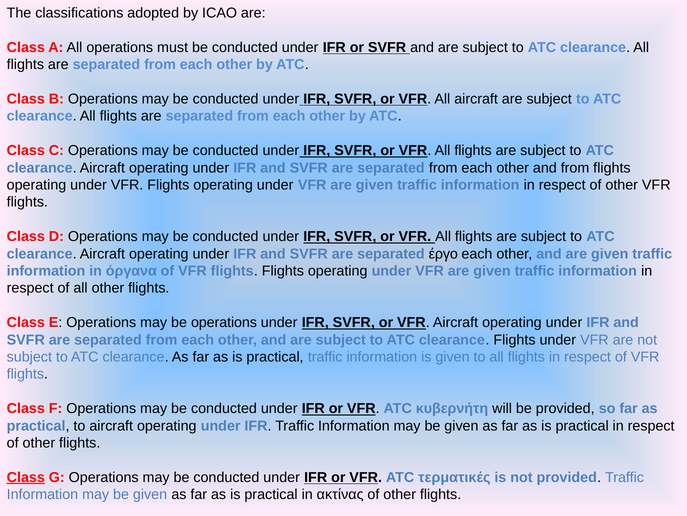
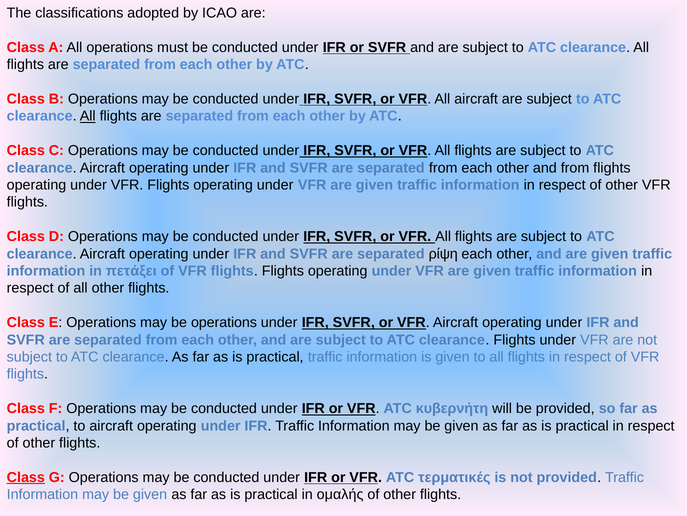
All underline: none -> present (88, 116)
έργο: έργο -> ρίψη (443, 253)
όργανα: όργανα -> πετάξει (131, 271)
ακτίνας: ακτίνας -> ομαλής (340, 494)
